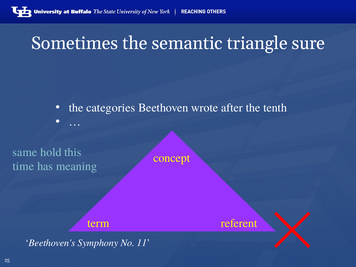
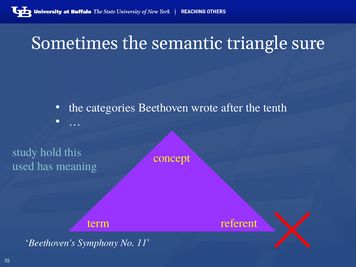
same: same -> study (25, 152)
time: time -> used (23, 166)
